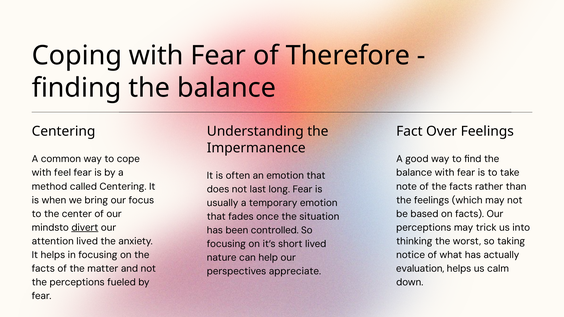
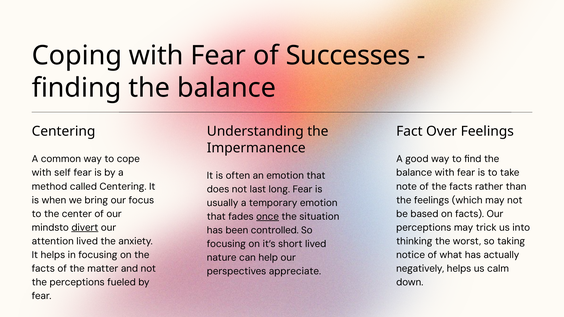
Therefore: Therefore -> Successes (348, 56)
feel: feel -> self (63, 173)
once underline: none -> present (268, 217)
evaluation: evaluation -> negatively (420, 269)
